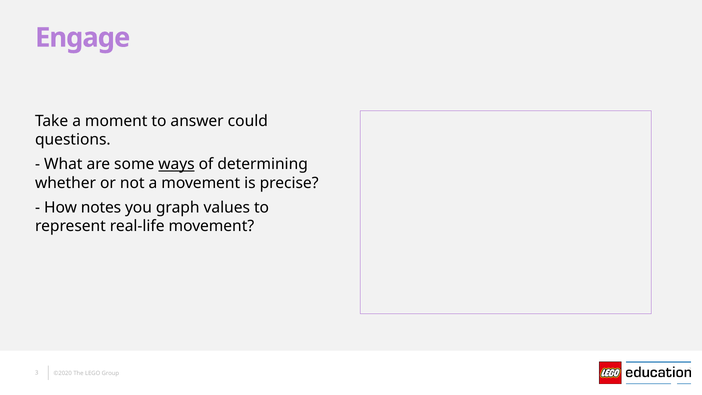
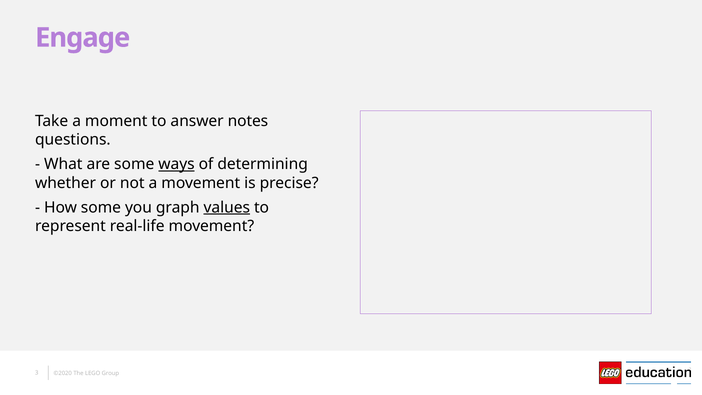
could: could -> notes (248, 121)
How notes: notes -> some (101, 207)
values underline: none -> present (227, 207)
